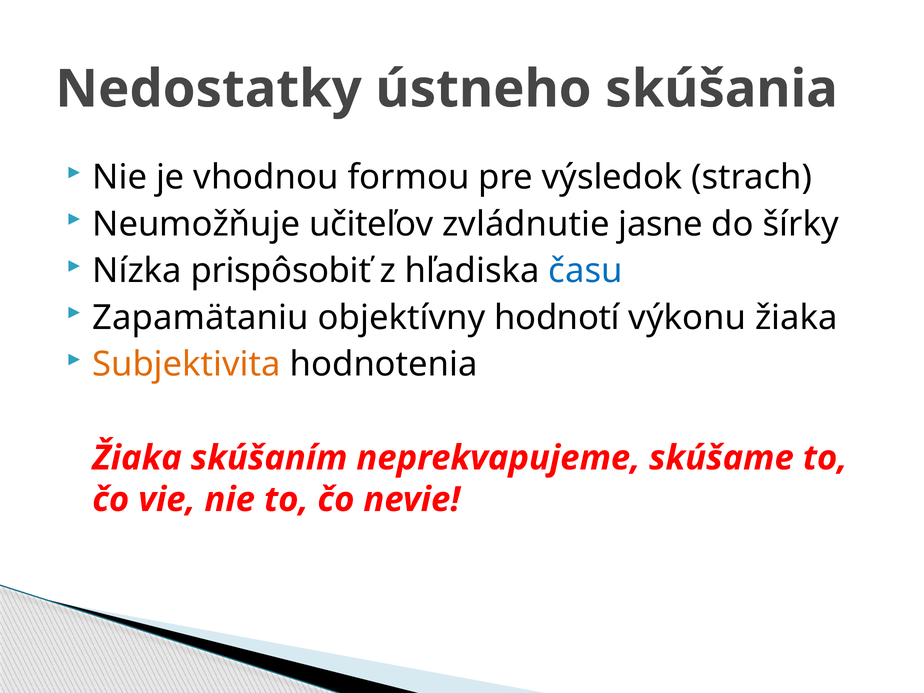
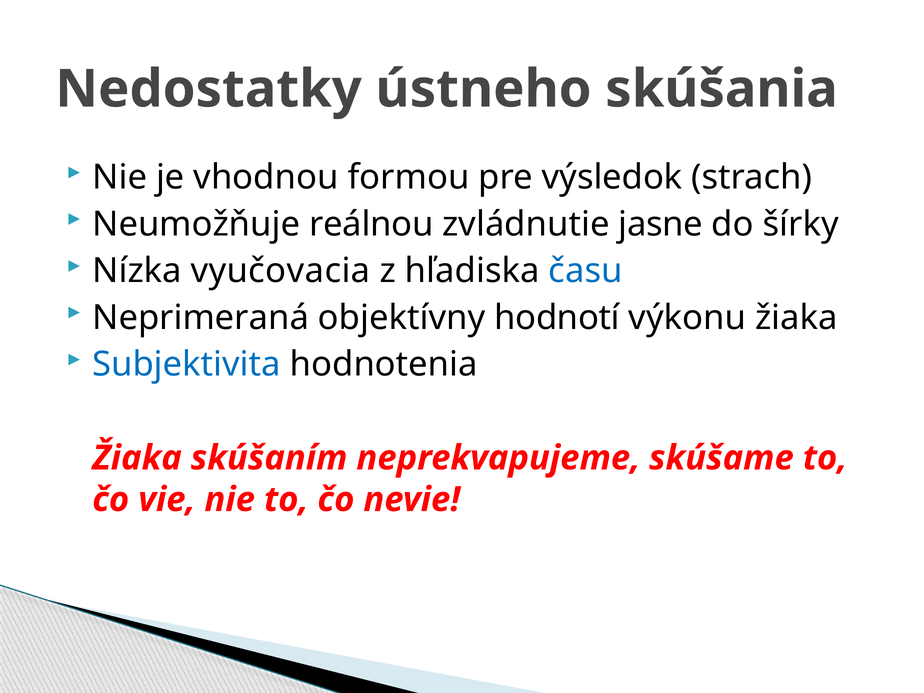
učiteľov: učiteľov -> reálnou (371, 224)
prispôsobiť: prispôsobiť -> vyučovacia (281, 271)
Zapamätaniu: Zapamätaniu -> Neprimeraná (201, 318)
Subjektivita colour: orange -> blue (187, 364)
